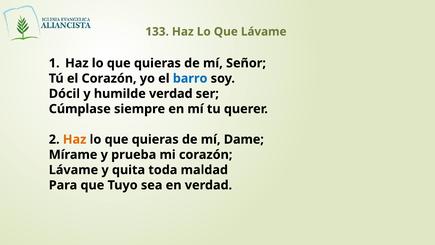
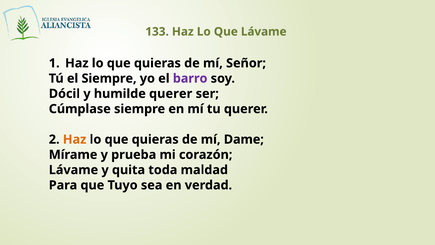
el Corazón: Corazón -> Siempre (109, 78)
barro colour: blue -> purple (190, 78)
humilde verdad: verdad -> querer (171, 94)
